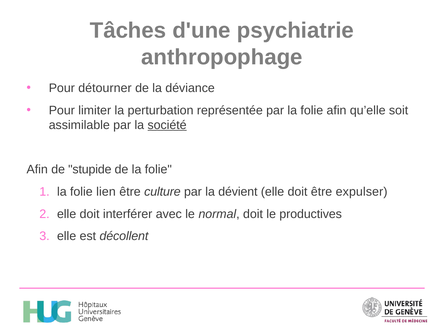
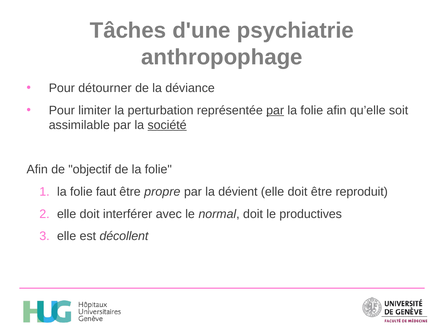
par underline: none -> present (275, 110)
stupide: stupide -> objectif (90, 170)
lien: lien -> faut (106, 192)
culture: culture -> propre (162, 192)
expulser: expulser -> reproduit (362, 192)
